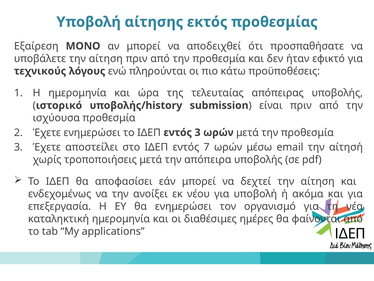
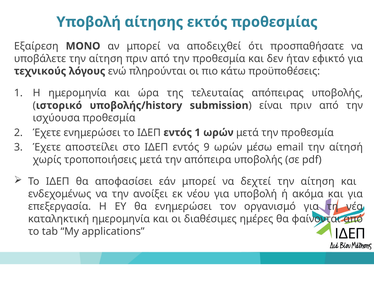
εντός 3: 3 -> 1 (198, 132)
7: 7 -> 9 (207, 147)
